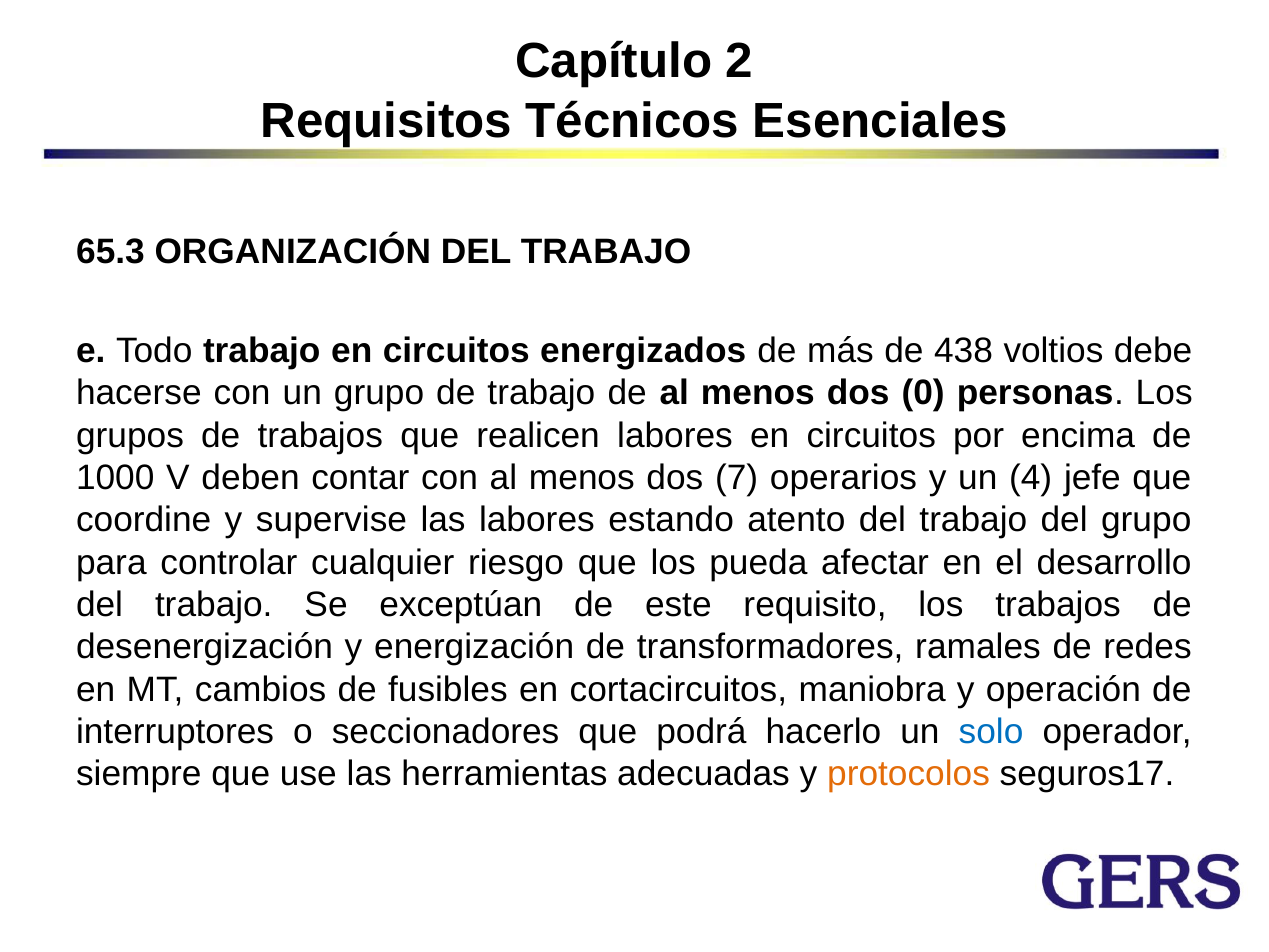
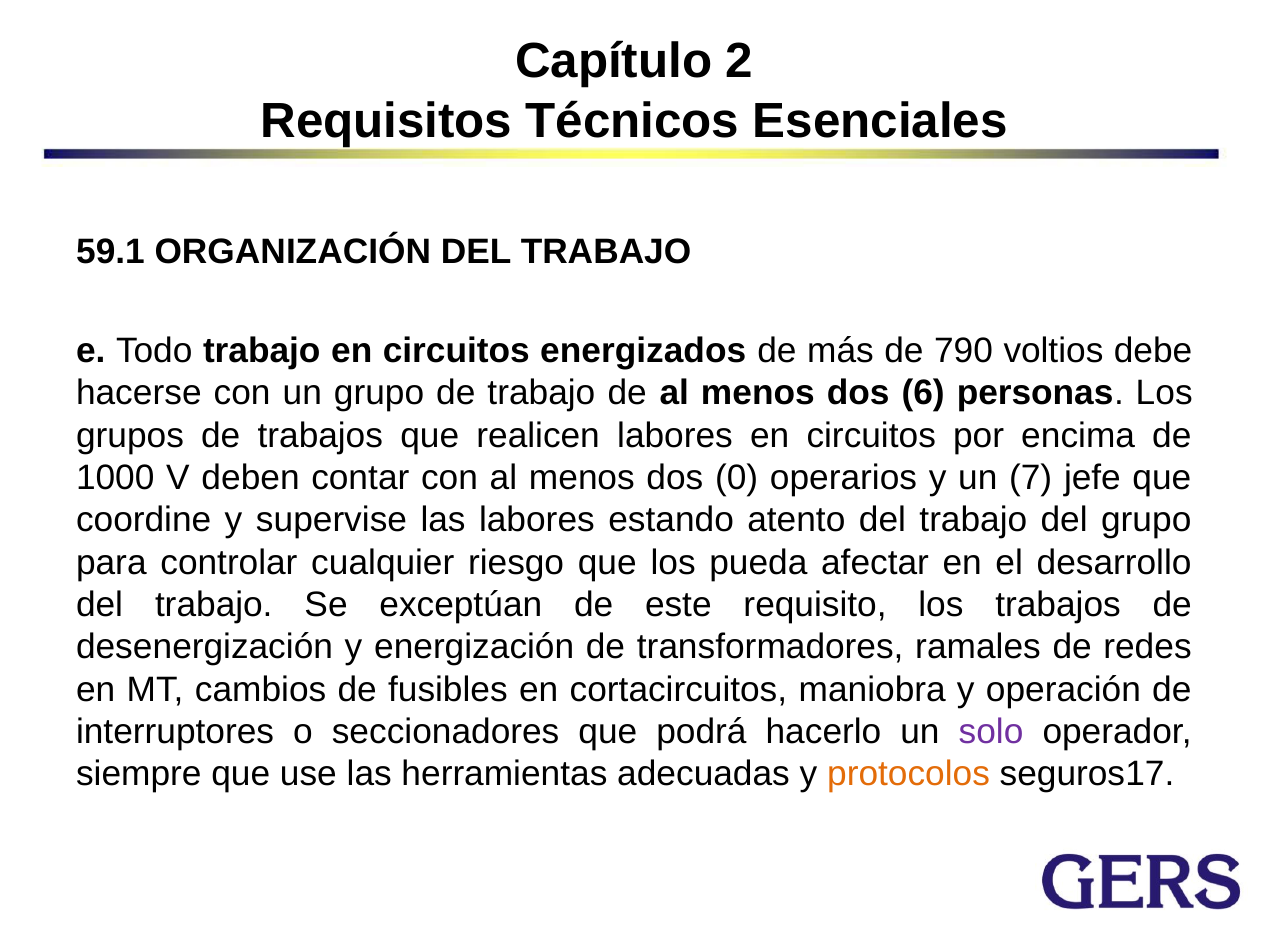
65.3: 65.3 -> 59.1 (110, 252)
438: 438 -> 790 (964, 351)
0: 0 -> 6 (923, 393)
7: 7 -> 0 (737, 478)
4: 4 -> 7 (1031, 478)
solo colour: blue -> purple (991, 732)
